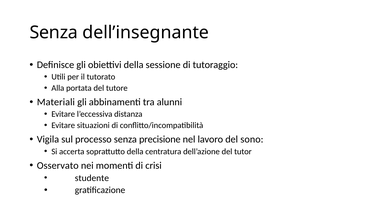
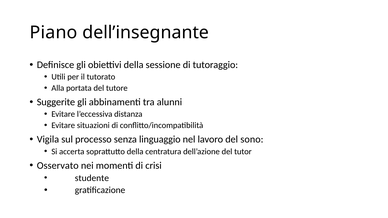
Senza: Senza -> Piano (54, 33)
Materiali: Materiali -> Suggerite (56, 102)
precisione: precisione -> linguaggio (160, 140)
